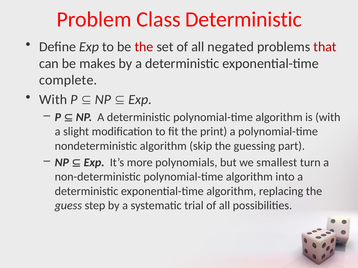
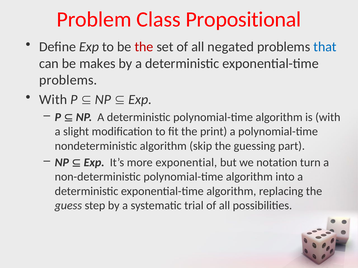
Class Deterministic: Deterministic -> Propositional (243, 19)
that colour: red -> blue (325, 47)
complete: complete -> problems (68, 80)
polynomials: polynomials -> exponential (186, 163)
smallest: smallest -> notation (277, 163)
